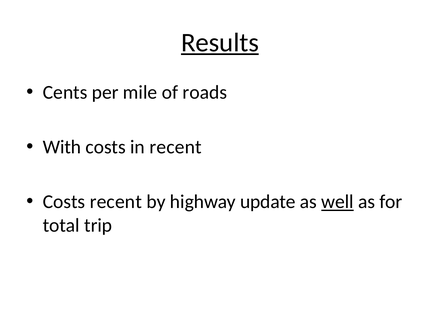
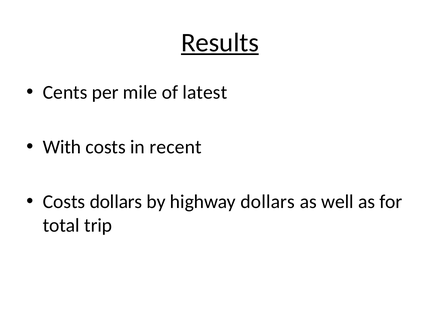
roads: roads -> latest (205, 92)
Costs recent: recent -> dollars (116, 202)
highway update: update -> dollars (268, 202)
well underline: present -> none (337, 202)
